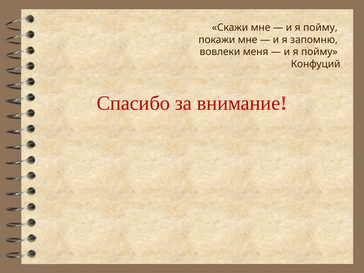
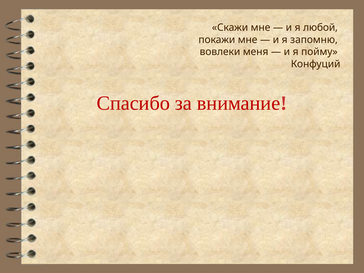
пойму: пойму -> любой (320, 28)
